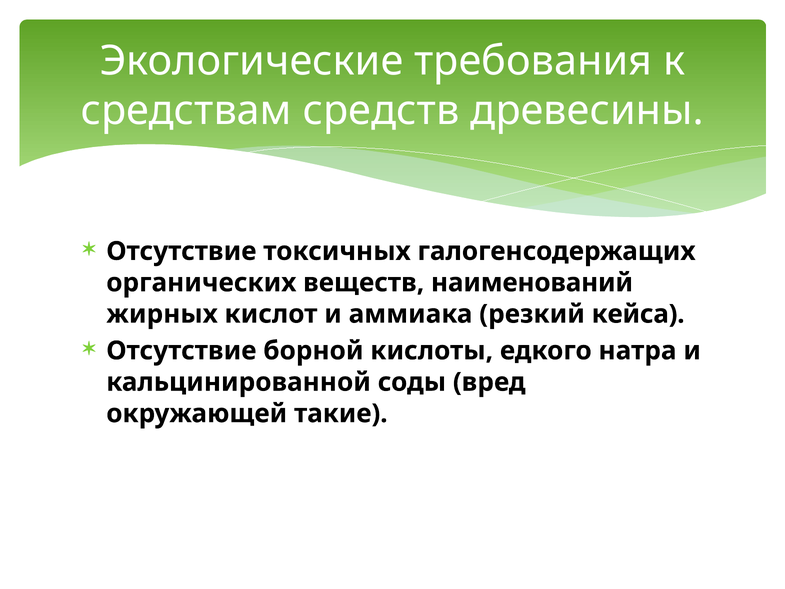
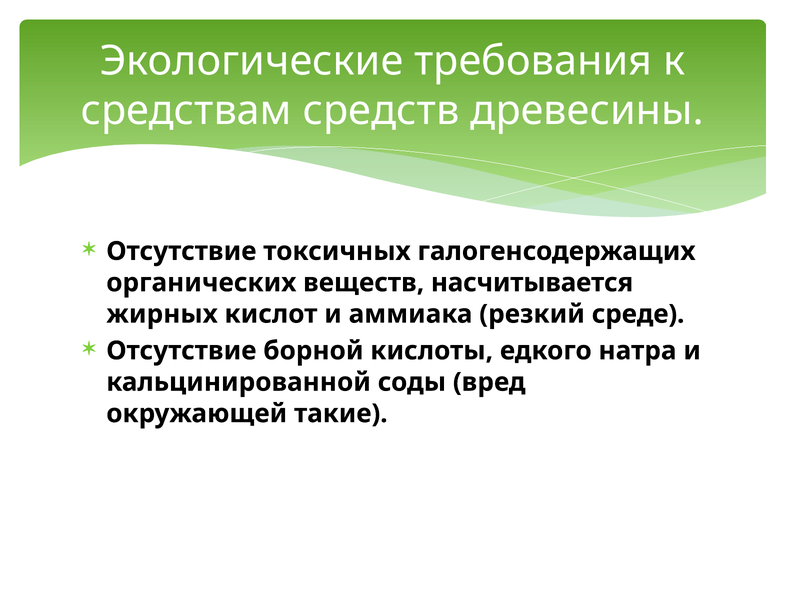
наименований: наименований -> насчитывается (532, 283)
кейса: кейса -> среде (638, 314)
